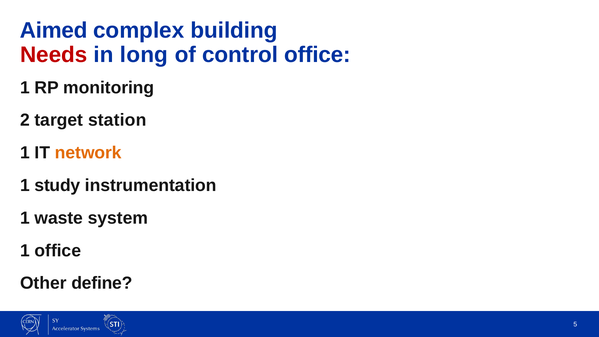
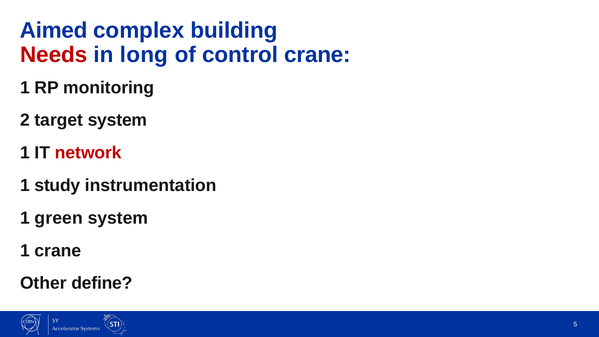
control office: office -> crane (317, 55)
target station: station -> system (117, 120)
network colour: orange -> red (88, 153)
waste: waste -> green (59, 218)
1 office: office -> crane (58, 251)
